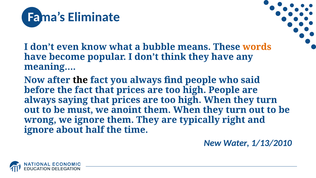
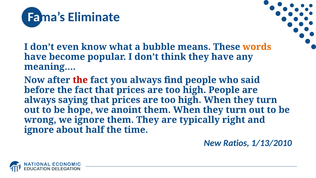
the colour: black -> red (80, 80)
must: must -> hope (80, 110)
Water: Water -> Ratios (236, 143)
